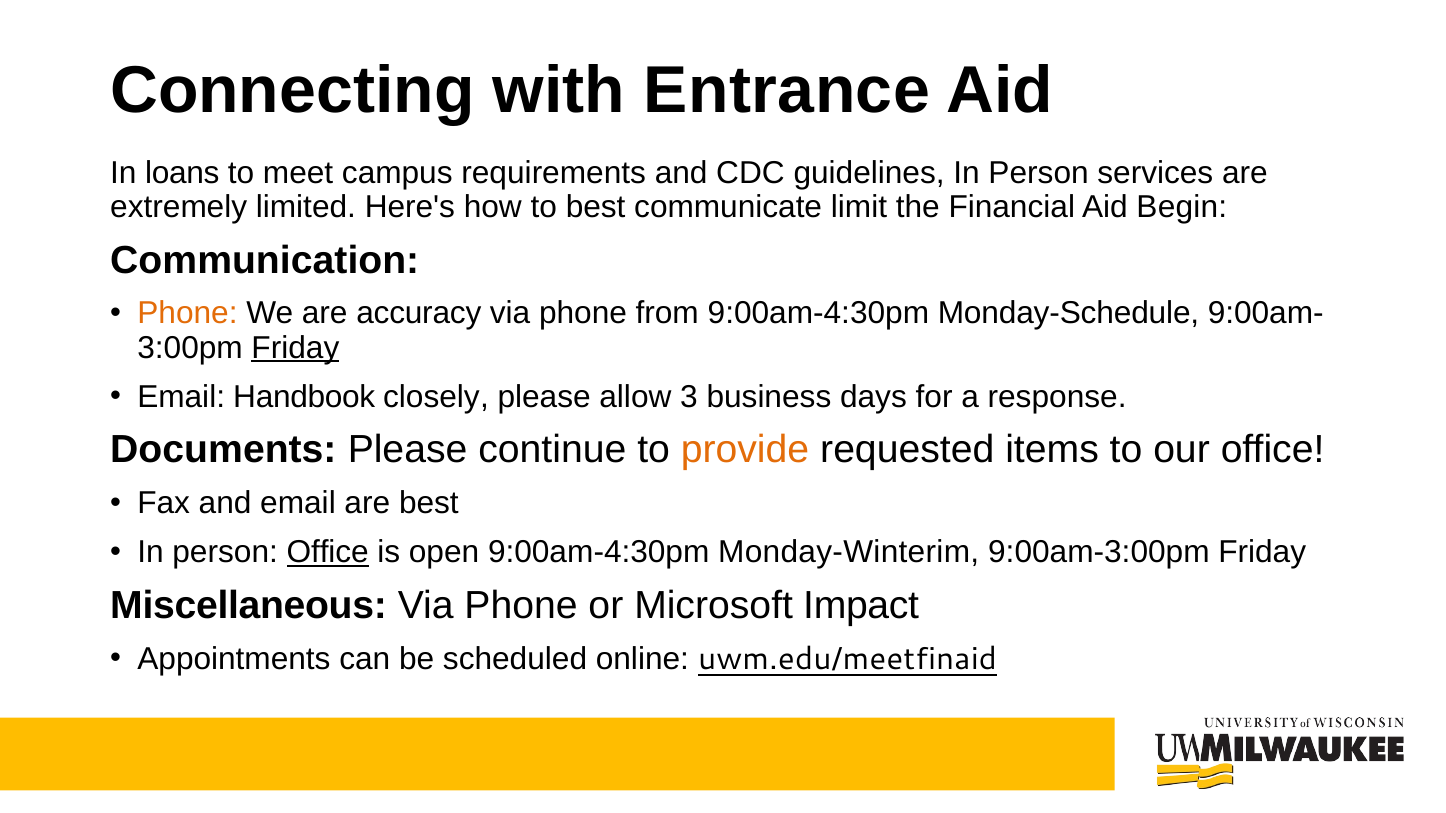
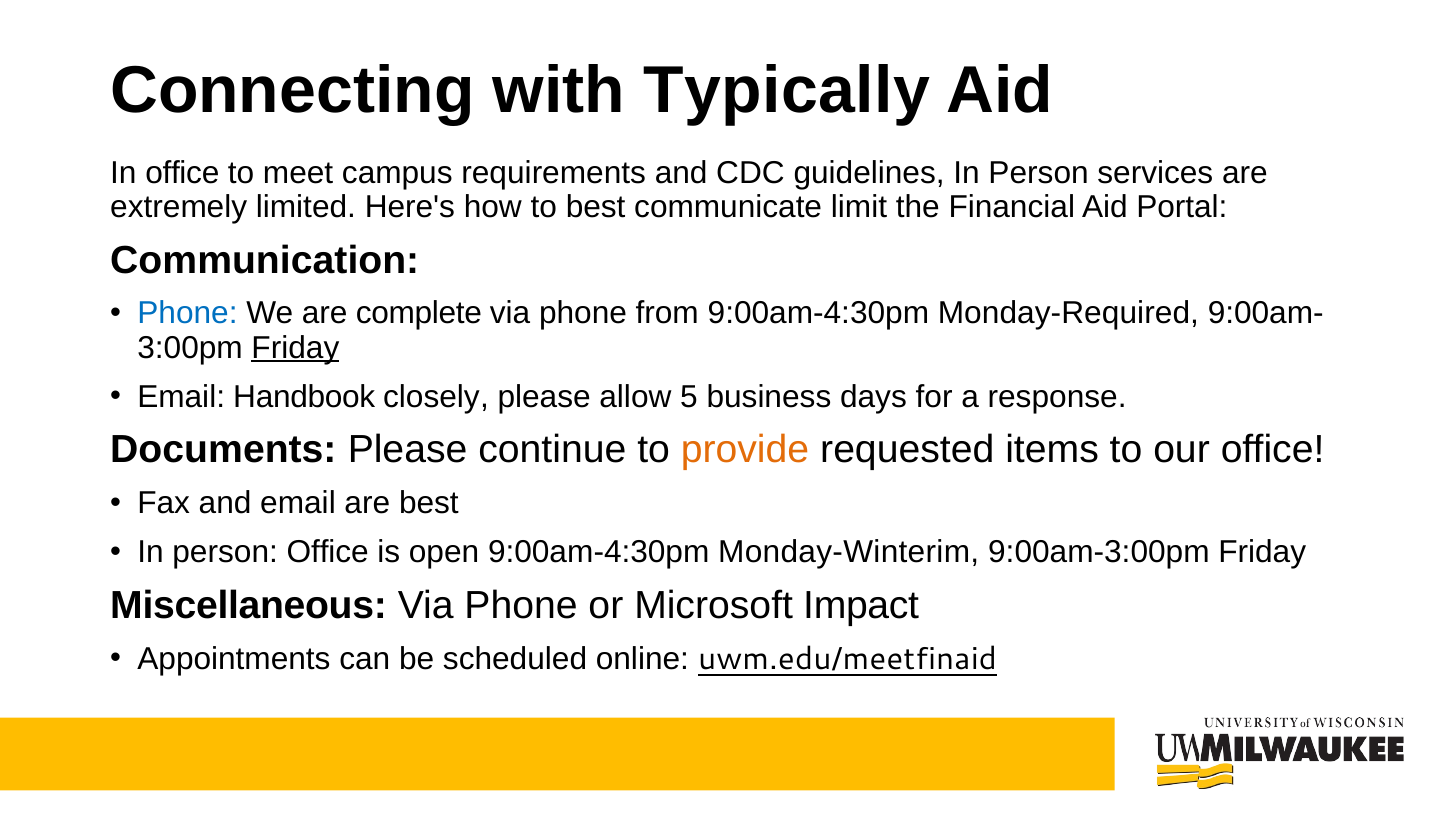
Entrance: Entrance -> Typically (787, 91)
In loans: loans -> office (182, 173)
Begin: Begin -> Portal (1182, 207)
Phone colour: orange -> blue (187, 314)
accuracy: accuracy -> complete (419, 314)
Monday-Schedule: Monday-Schedule -> Monday-Required (1068, 314)
3: 3 -> 5 (689, 397)
Office underline: present -> none (328, 553)
